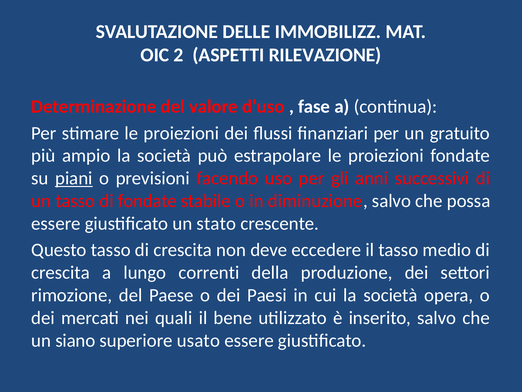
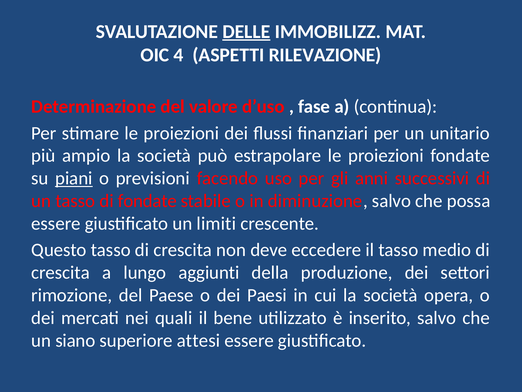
DELLE underline: none -> present (246, 32)
2: 2 -> 4 (179, 55)
gratuito: gratuito -> unitario (460, 133)
stato: stato -> limiti (216, 223)
correnti: correnti -> aggiunti (209, 272)
usato: usato -> attesi (198, 340)
